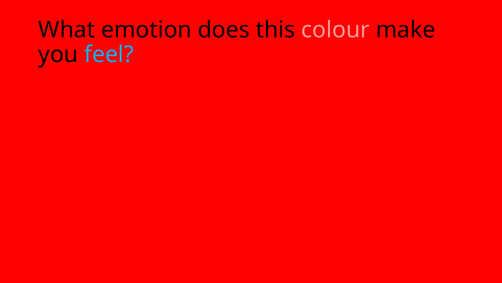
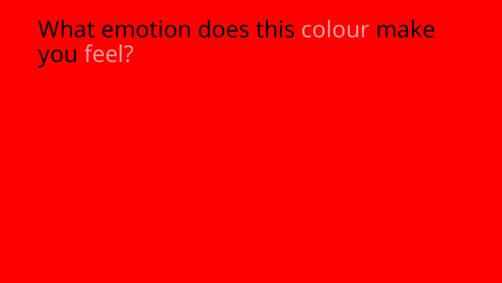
feel colour: light blue -> pink (109, 55)
